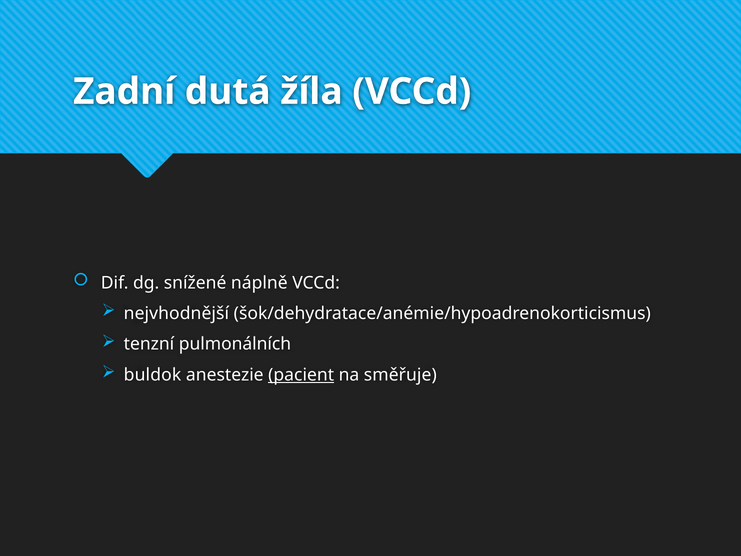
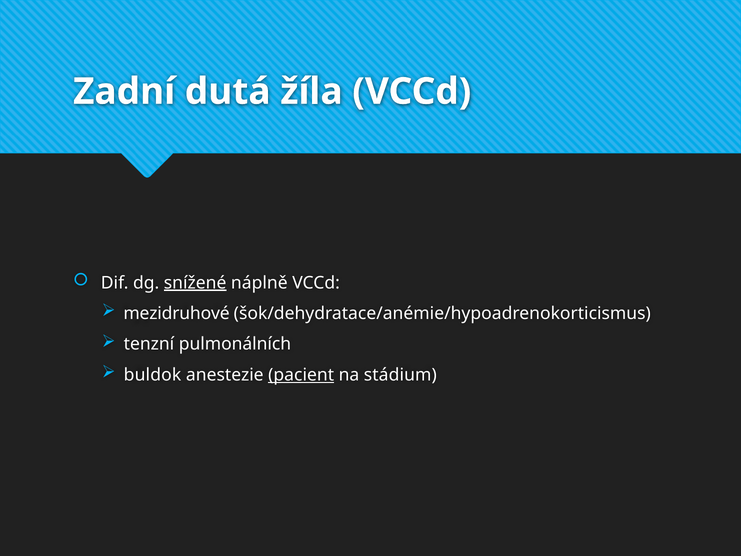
snížené underline: none -> present (195, 283)
nejvhodnější: nejvhodnější -> mezidruhové (177, 313)
směřuje: směřuje -> stádium (400, 375)
